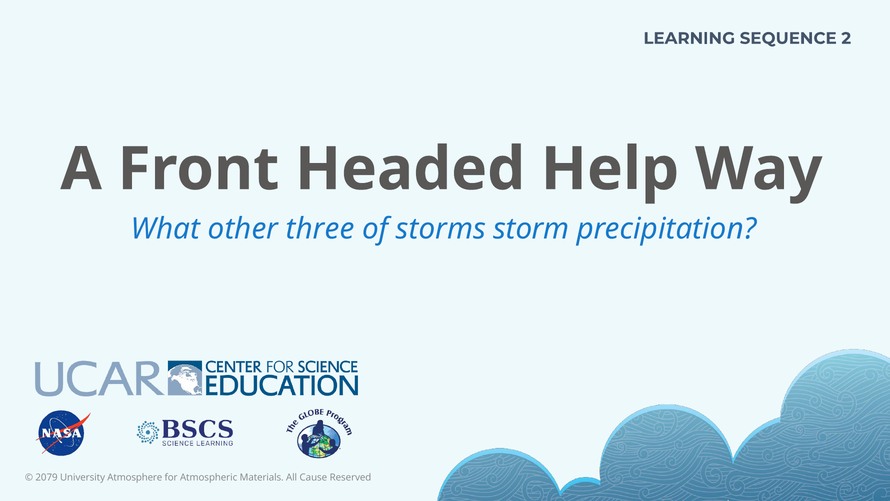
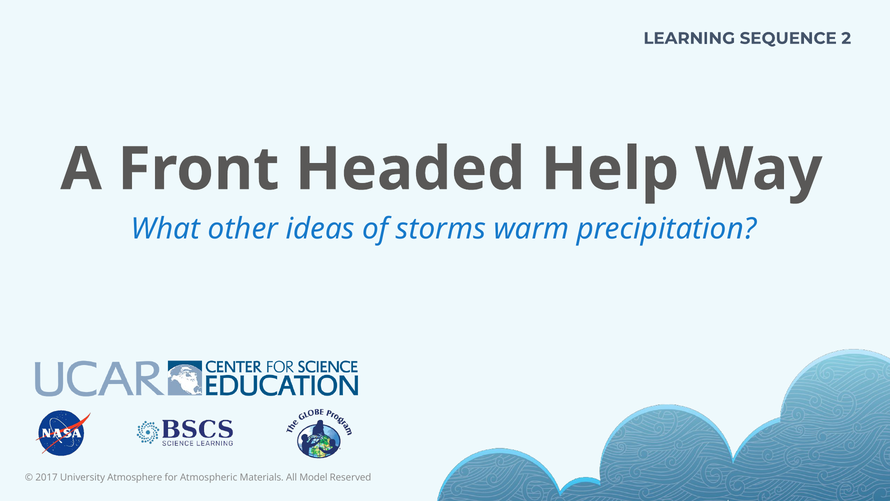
three: three -> ideas (320, 229)
storm: storm -> warm (531, 229)
2079: 2079 -> 2017 (47, 477)
Cause: Cause -> Model (313, 477)
